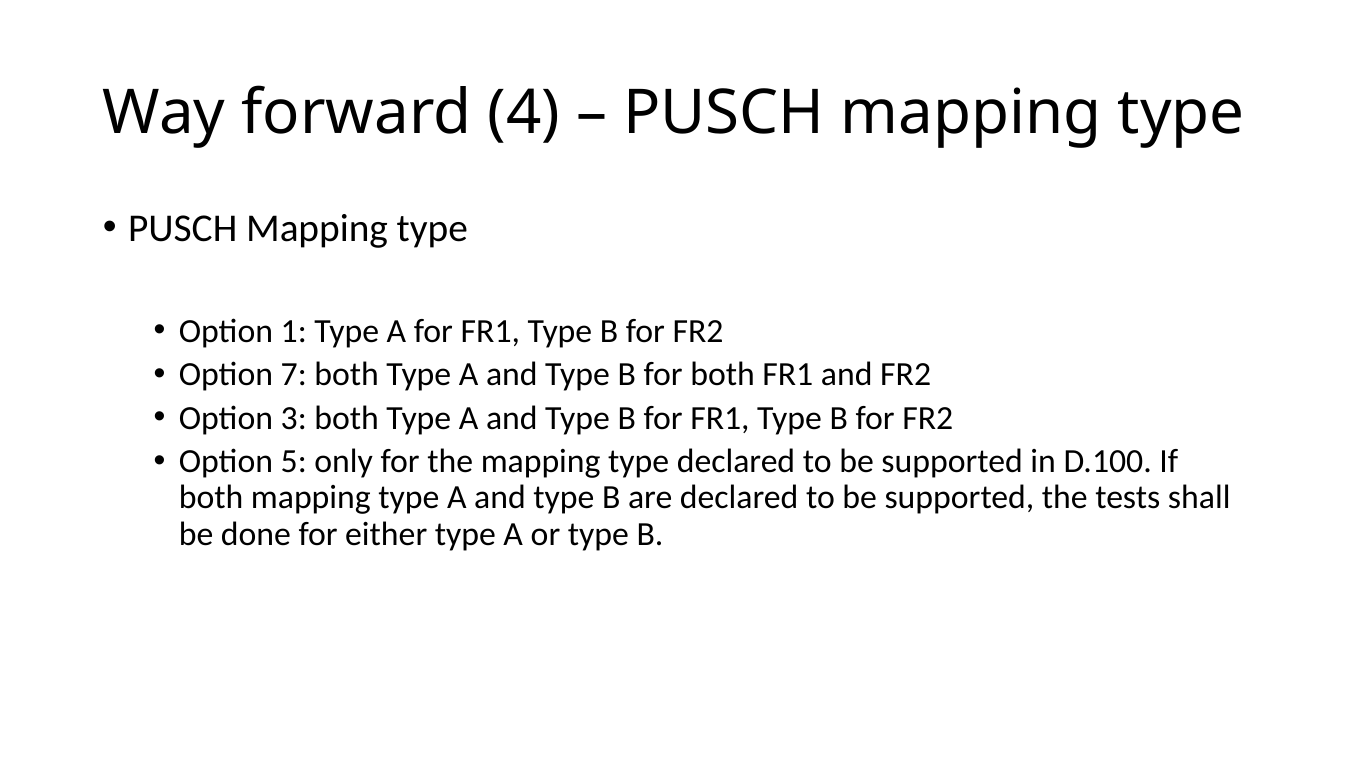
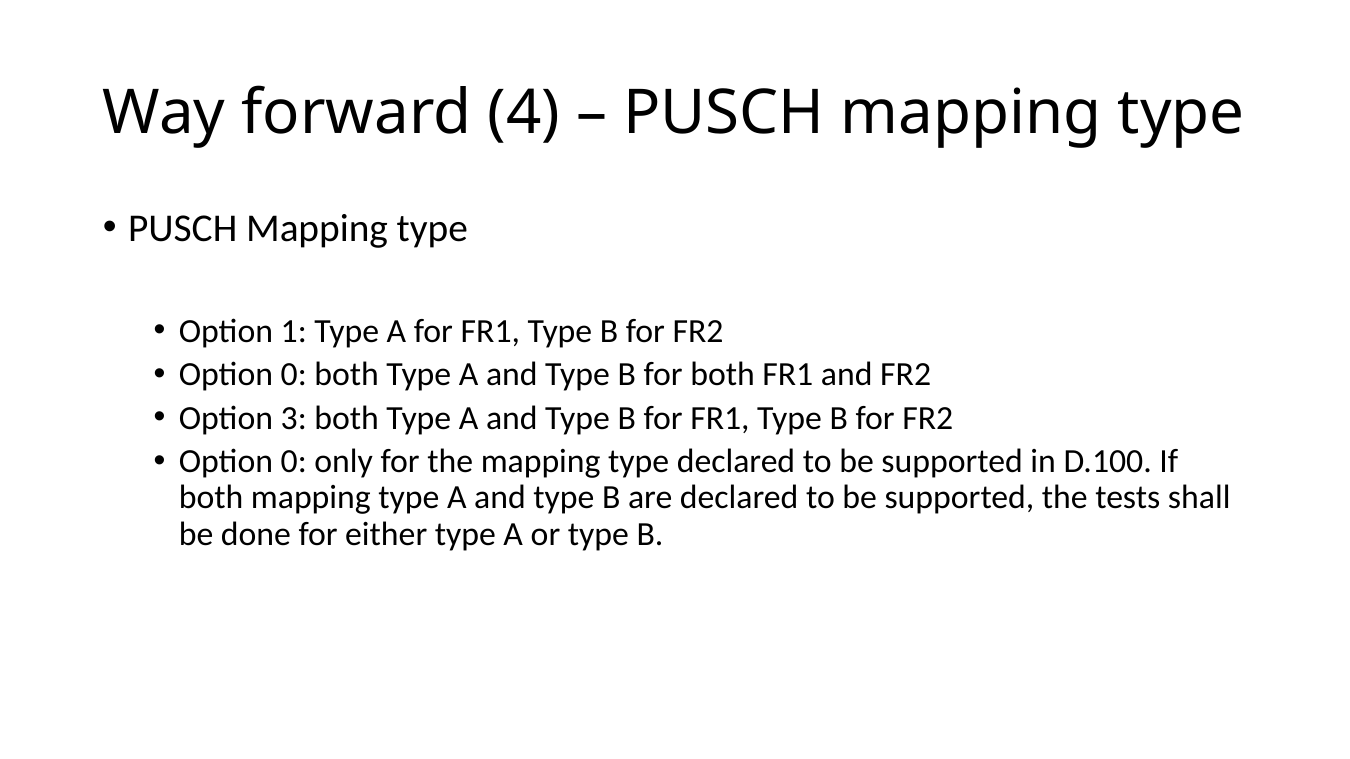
7: 7 -> 0 (294, 375)
5: 5 -> 0 (294, 462)
